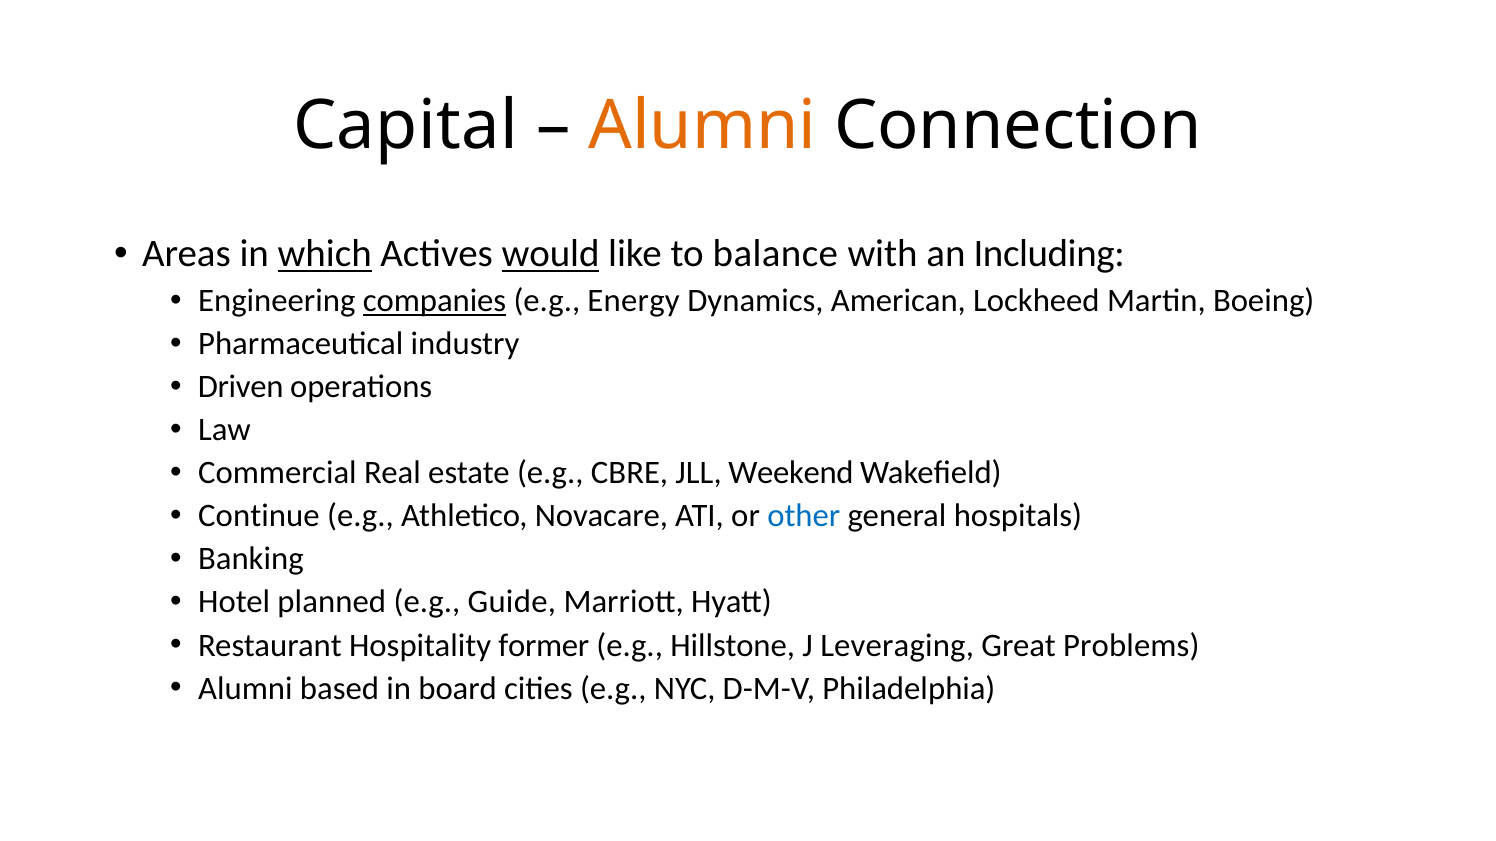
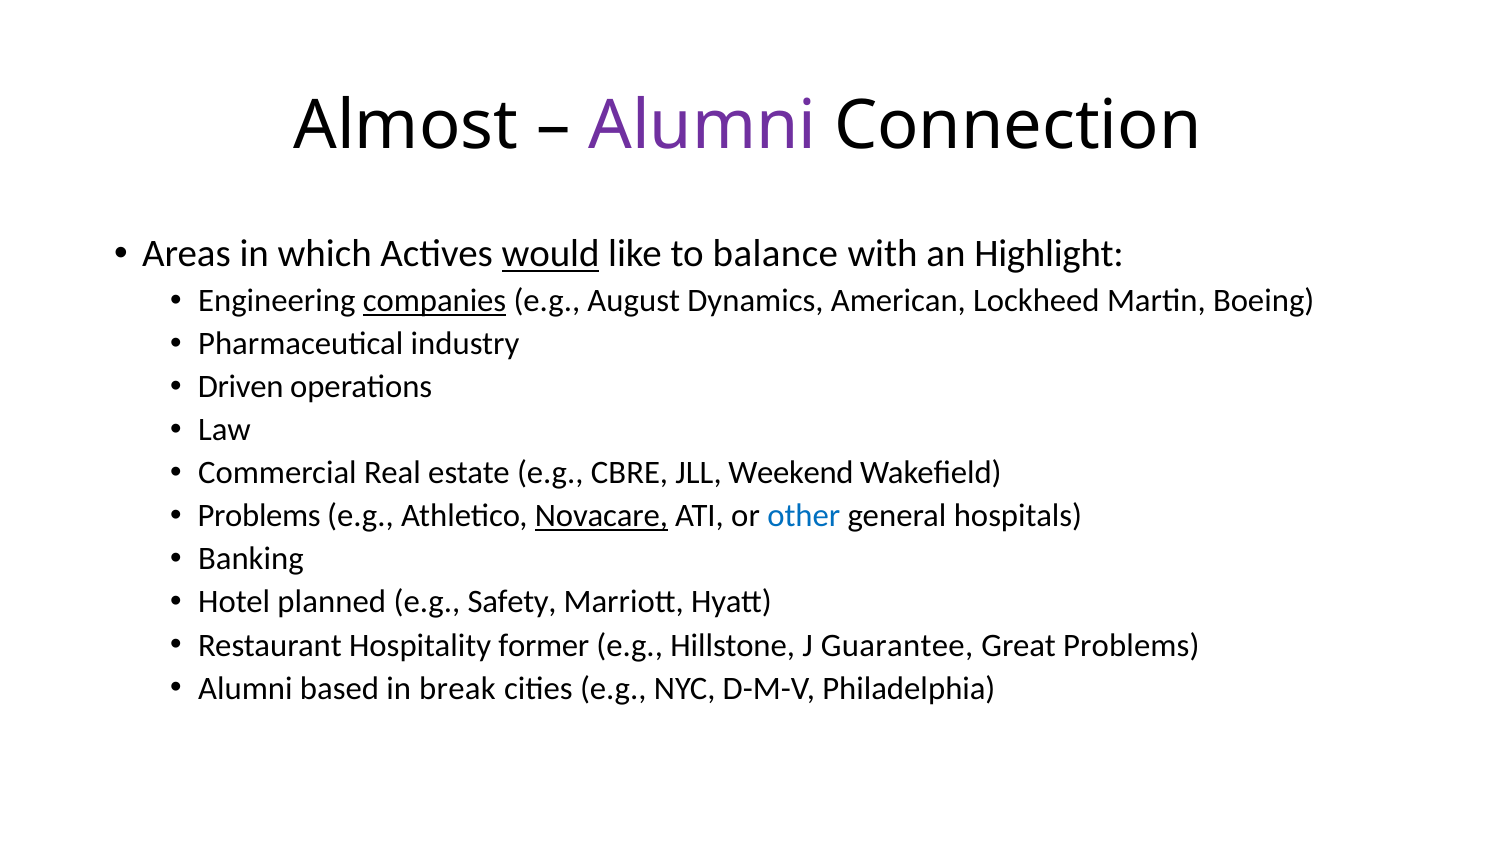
Capital: Capital -> Almost (406, 126)
Alumni colour: orange -> purple (702, 126)
which underline: present -> none (325, 254)
Including: Including -> Highlight (1049, 254)
Energy: Energy -> August (634, 301)
Continue: Continue -> Problems (259, 516)
Novacare underline: none -> present (601, 516)
Guide: Guide -> Safety (512, 602)
Leveraging: Leveraging -> Guarantee (897, 646)
board: board -> break (457, 689)
